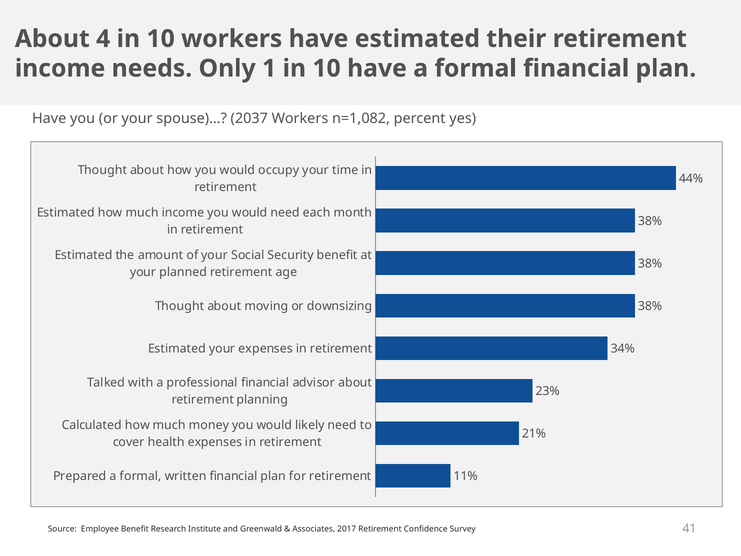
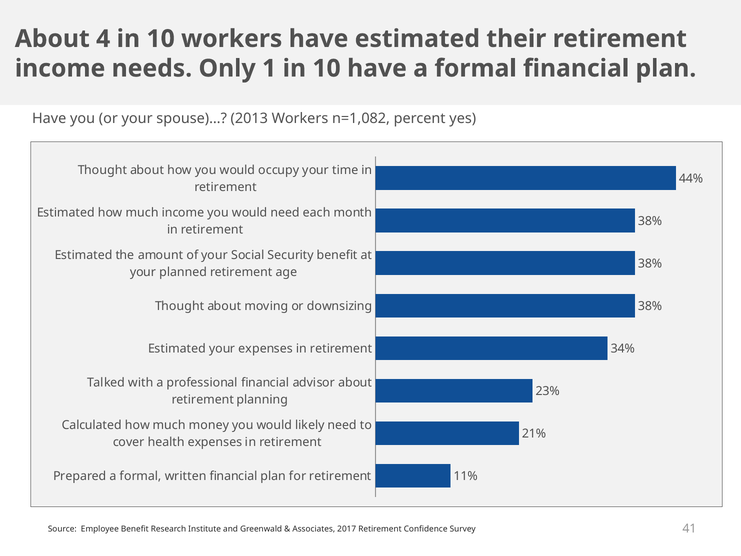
2037: 2037 -> 2013 (249, 118)
